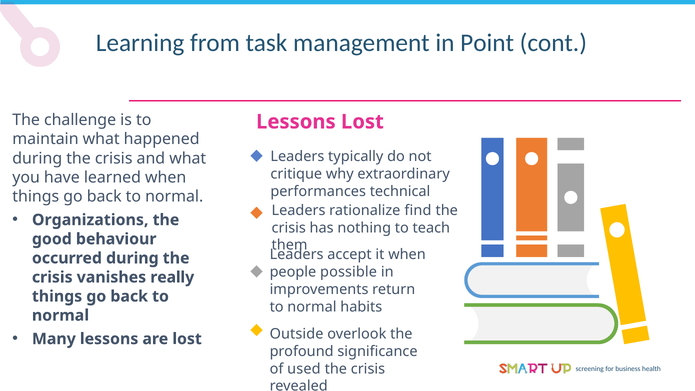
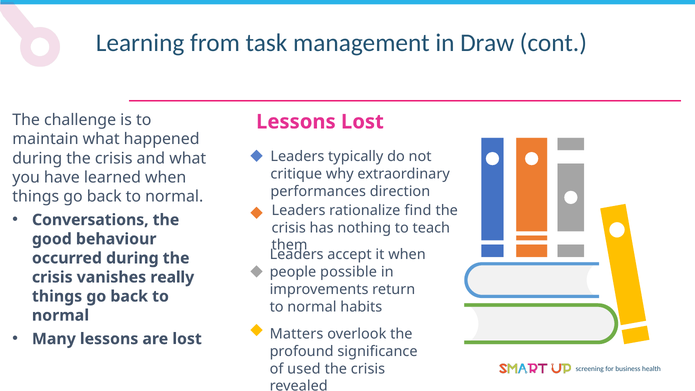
Point: Point -> Draw (487, 43)
technical: technical -> direction (400, 191)
Organizations: Organizations -> Conversations (90, 220)
Outside: Outside -> Matters (297, 334)
